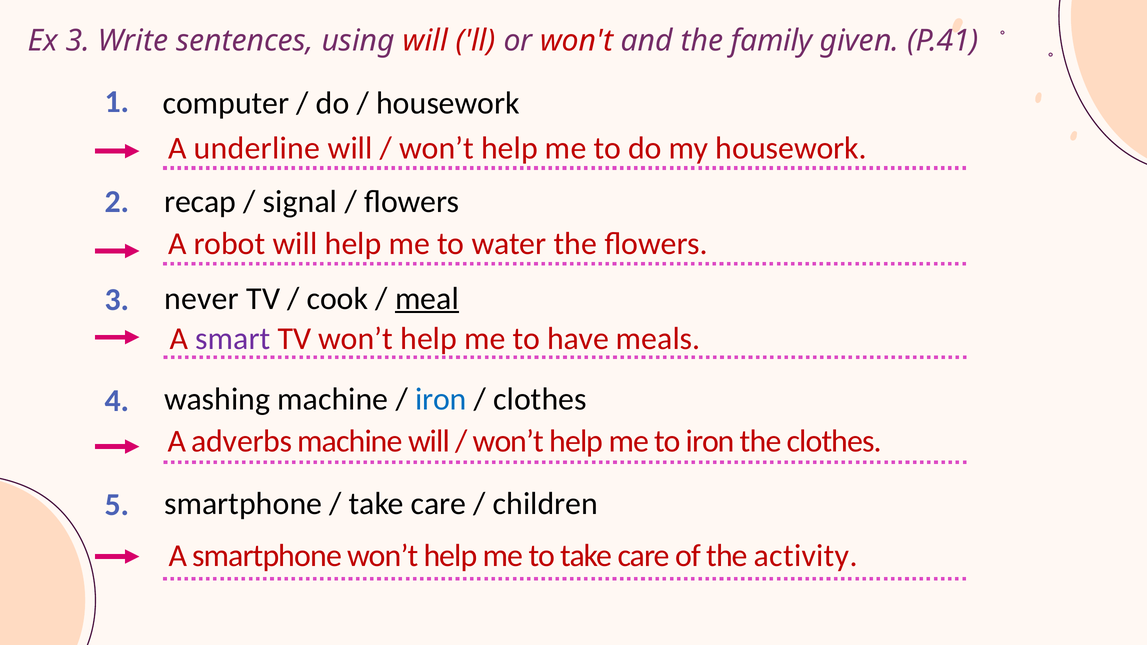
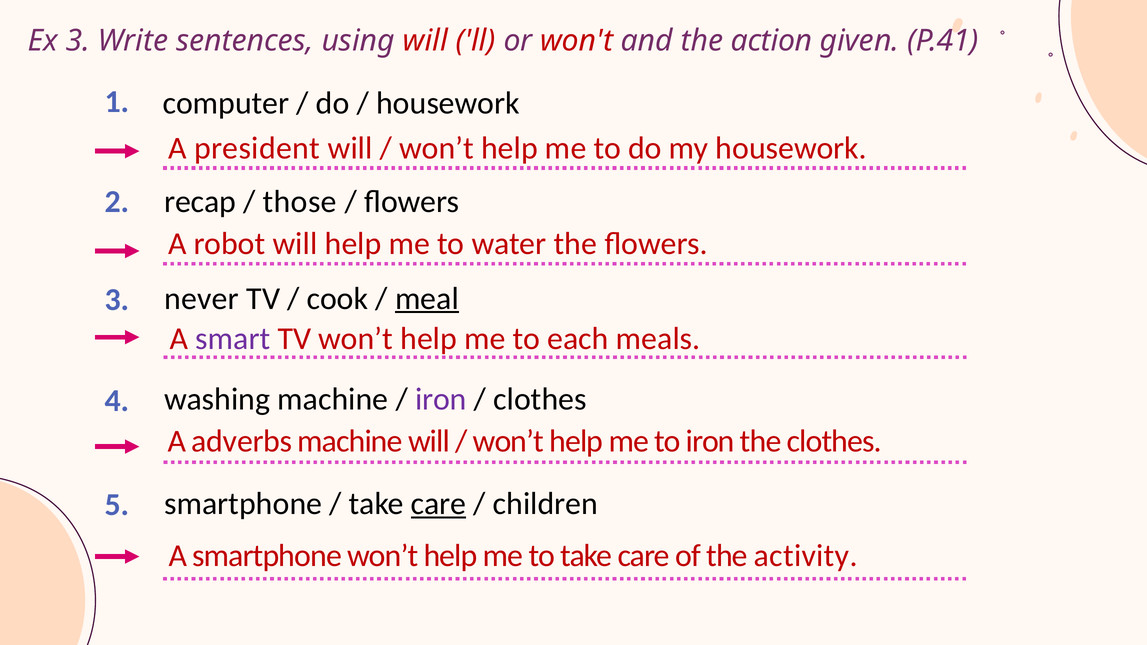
family: family -> action (772, 41)
underline: underline -> president (257, 149)
signal: signal -> those (300, 202)
have: have -> each (578, 339)
iron colour: blue -> purple (441, 400)
care underline: none -> present (439, 504)
